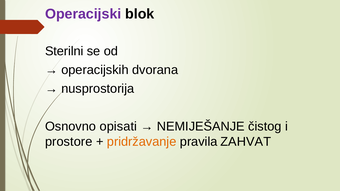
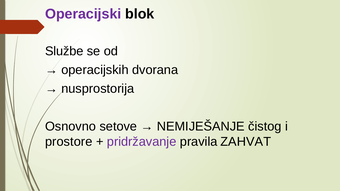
Sterilni: Sterilni -> Službe (64, 51)
opisati: opisati -> setove (118, 127)
pridržavanje colour: orange -> purple (142, 142)
